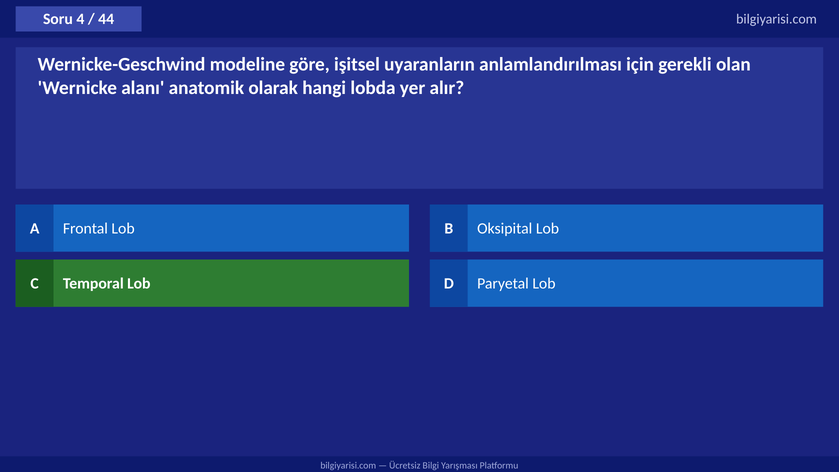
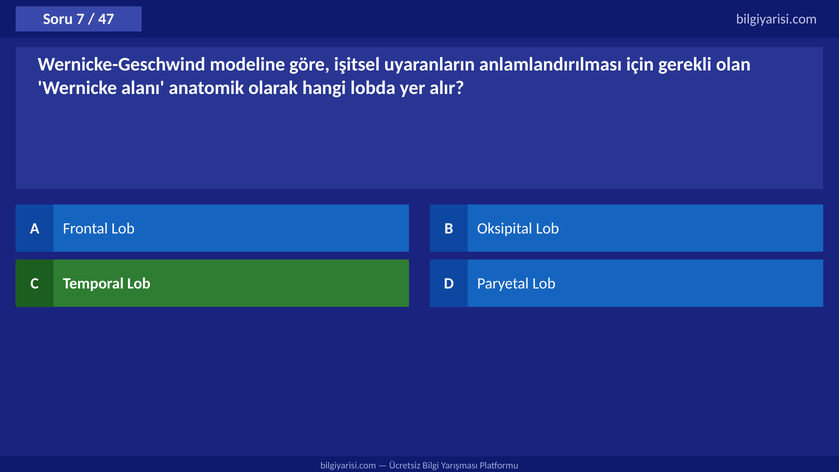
4: 4 -> 7 (80, 19)
44: 44 -> 47 (106, 19)
